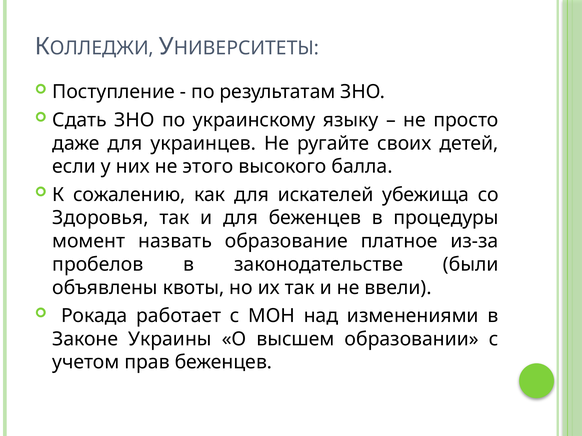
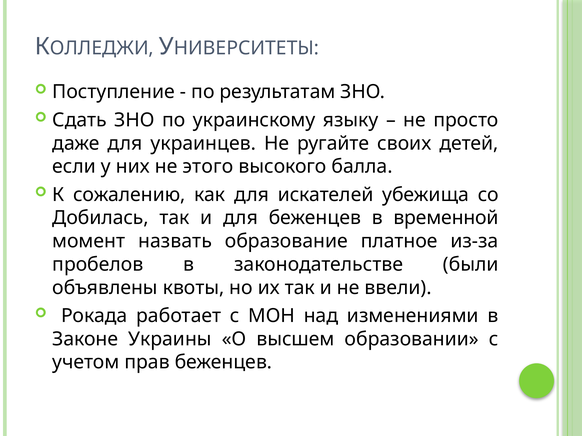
Здоровья: Здоровья -> Добилась (101, 218)
процедуры: процедуры -> временной (446, 218)
